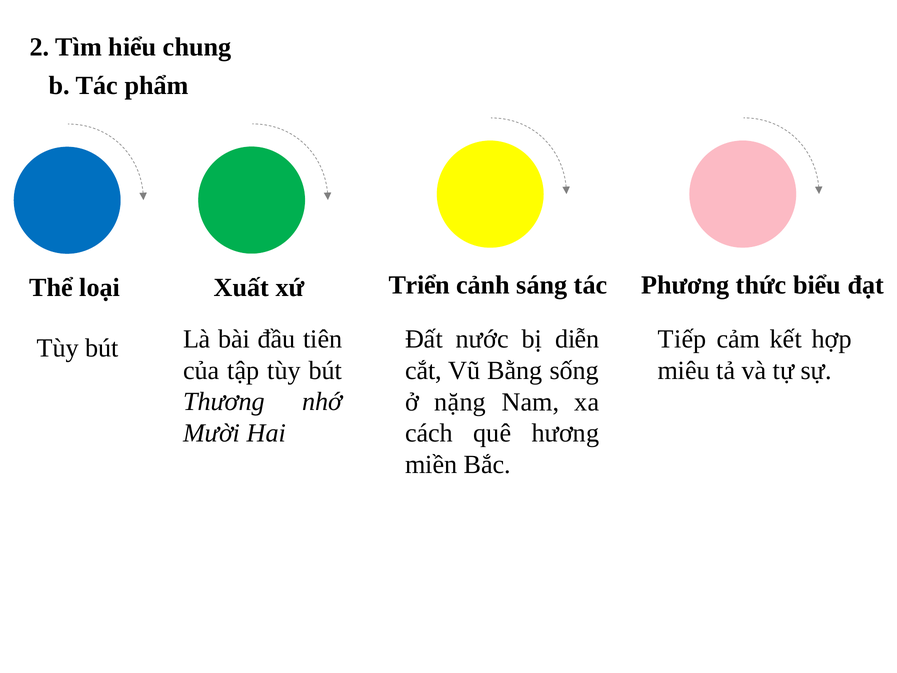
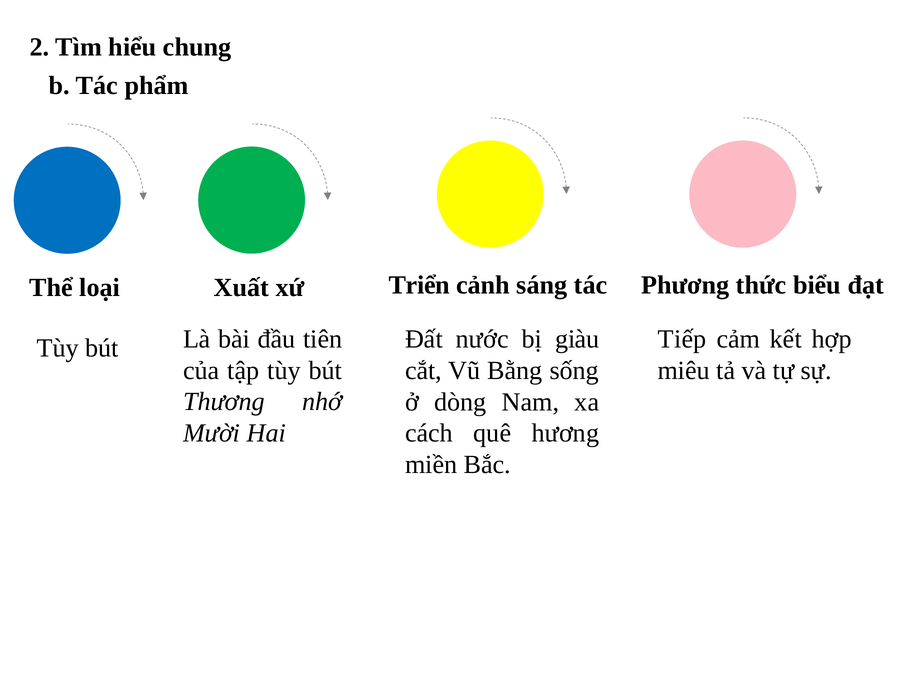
diễn: diễn -> giàu (577, 339)
nặng: nặng -> dòng (460, 402)
